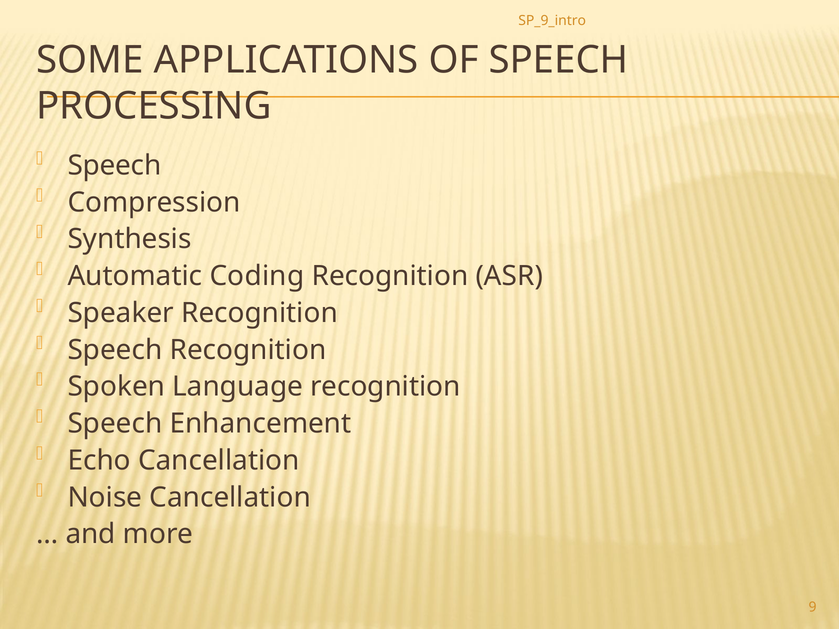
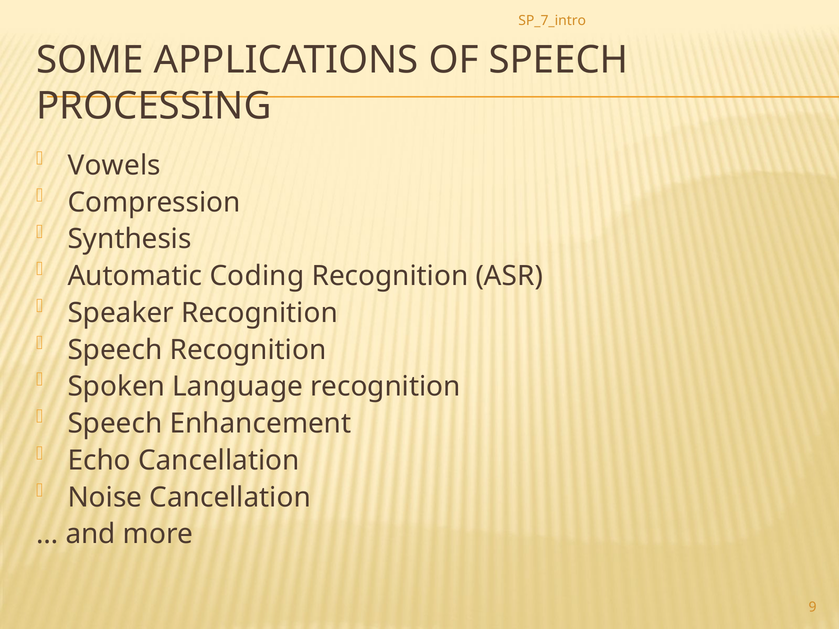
SP_9_intro: SP_9_intro -> SP_7_intro (552, 20)
Speech: Speech -> Vowels (114, 165)
